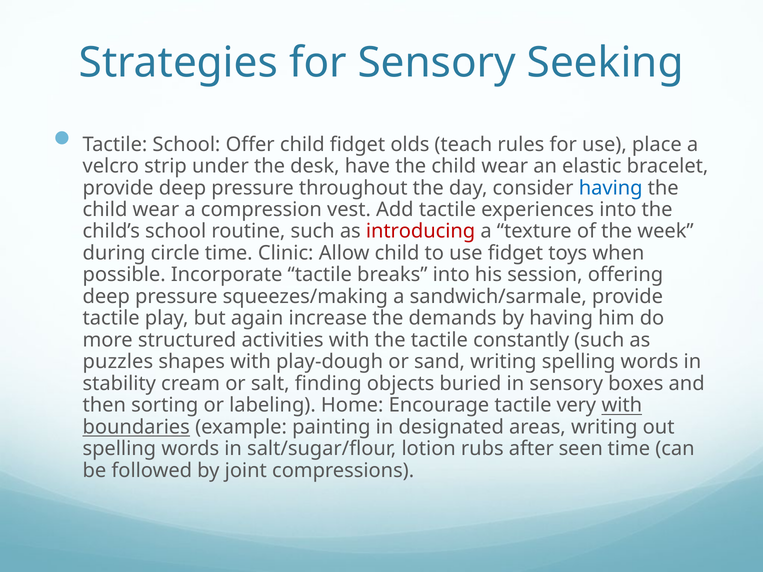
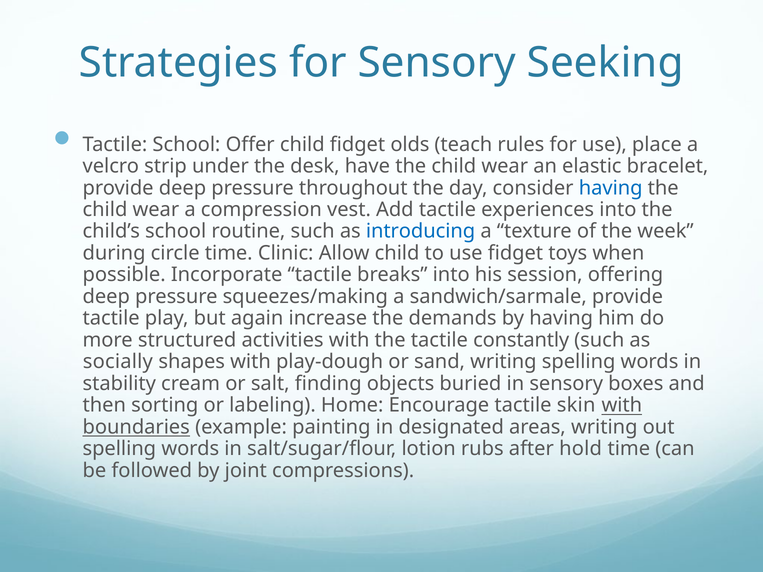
introducing colour: red -> blue (421, 231)
puzzles: puzzles -> socially (118, 362)
very: very -> skin (576, 405)
seen: seen -> hold (581, 449)
